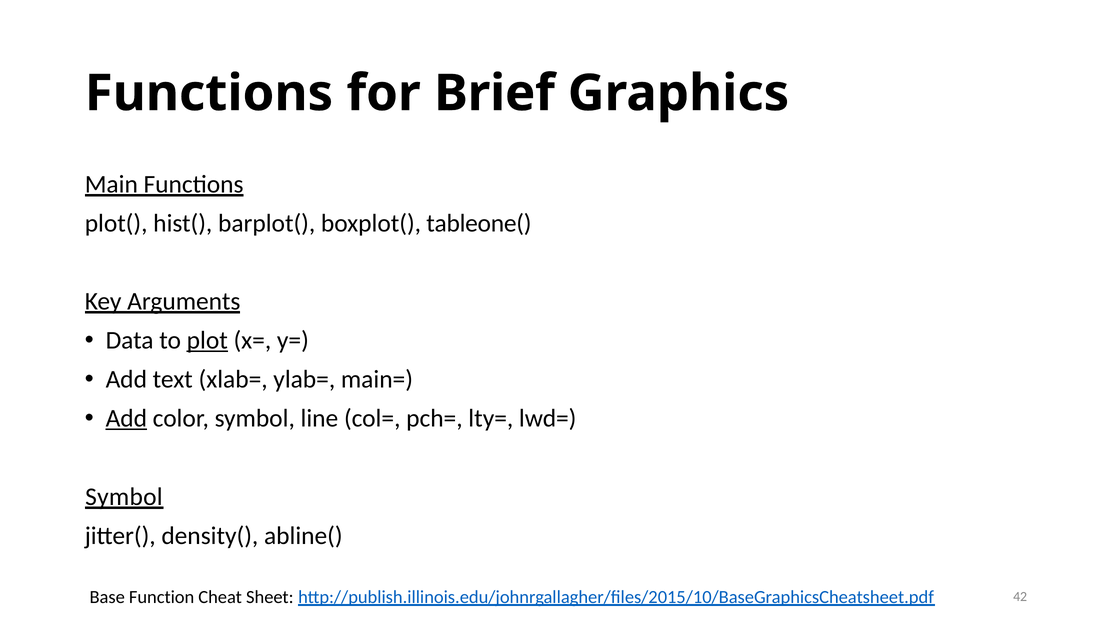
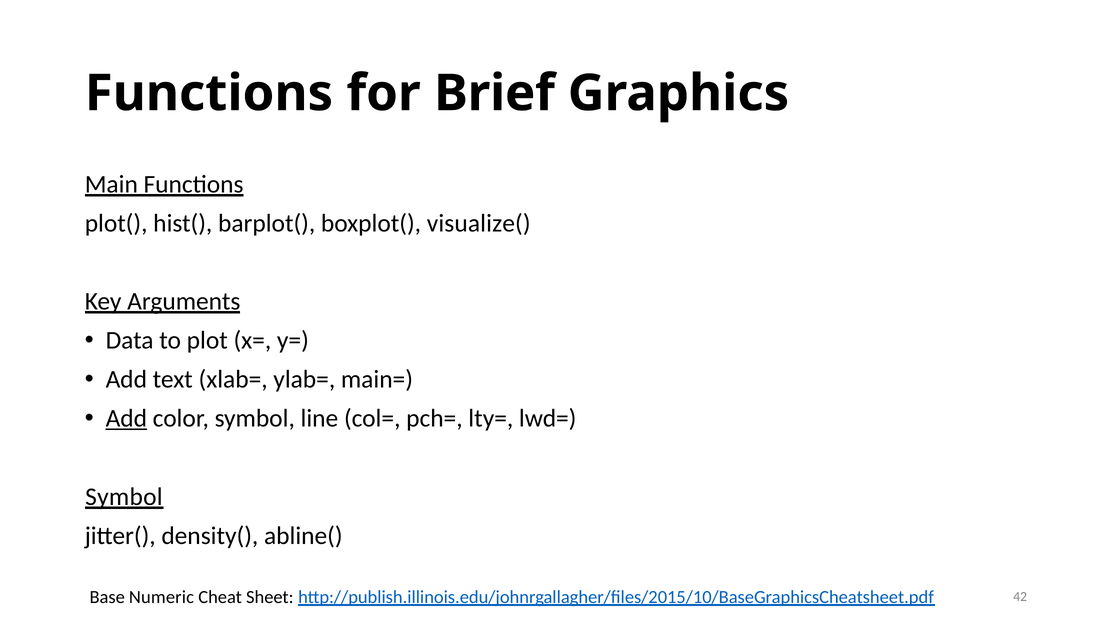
tableone(: tableone( -> visualize( (479, 223)
plot underline: present -> none (207, 341)
Function: Function -> Numeric (162, 597)
